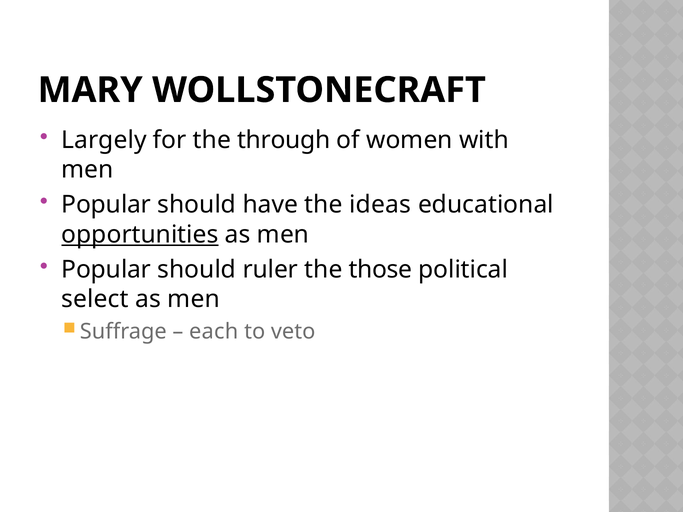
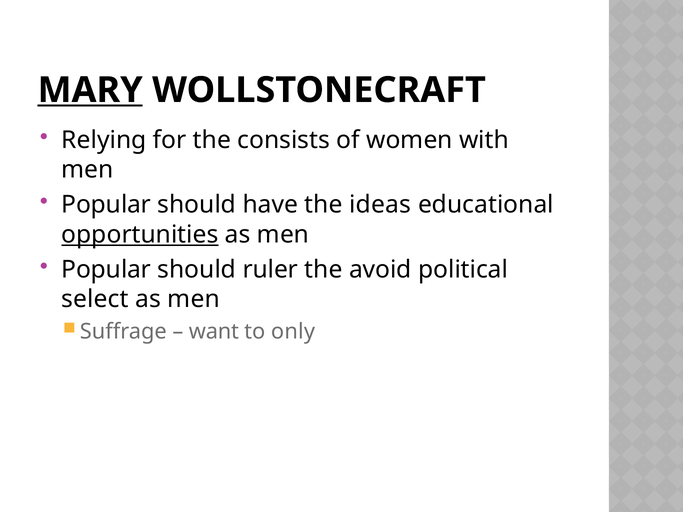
MARY underline: none -> present (90, 90)
Largely: Largely -> Relying (104, 140)
through: through -> consists (284, 140)
those: those -> avoid (380, 270)
each: each -> want (214, 332)
veto: veto -> only (293, 332)
